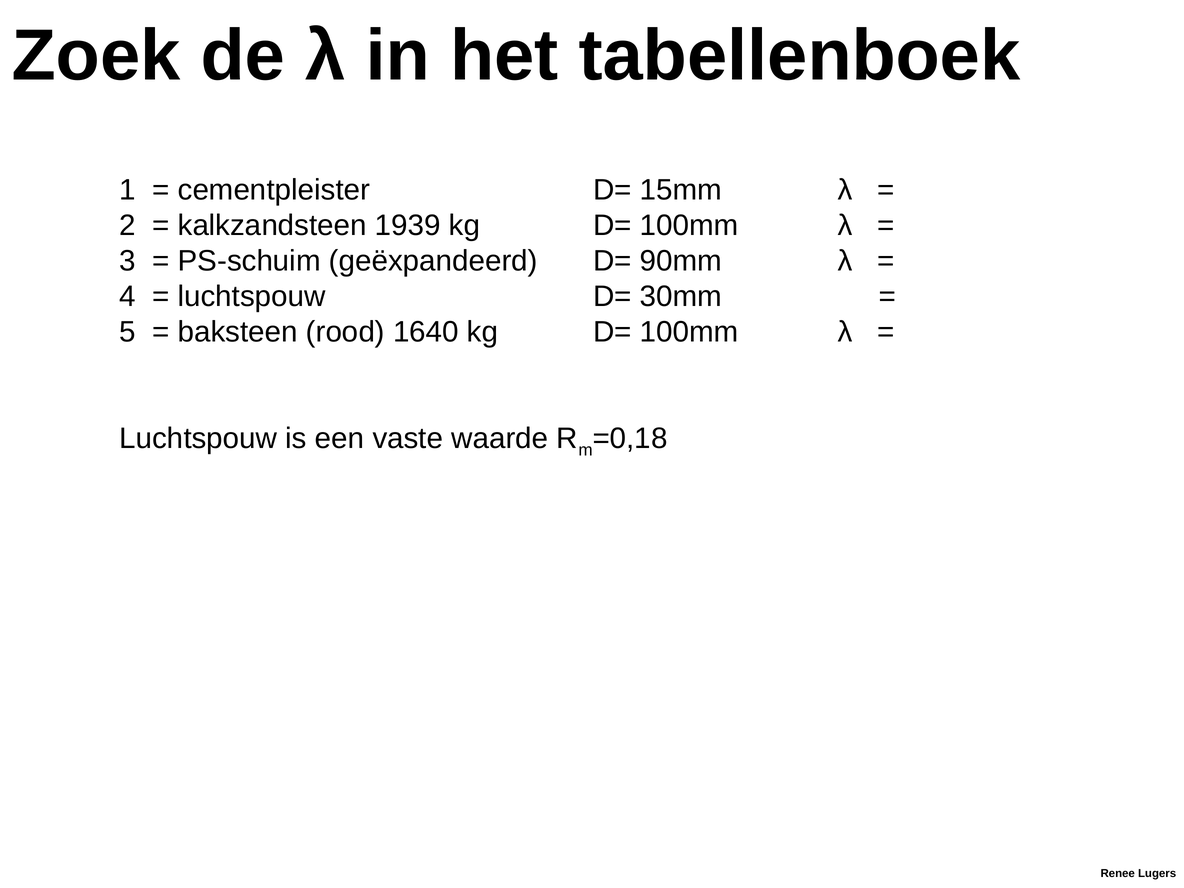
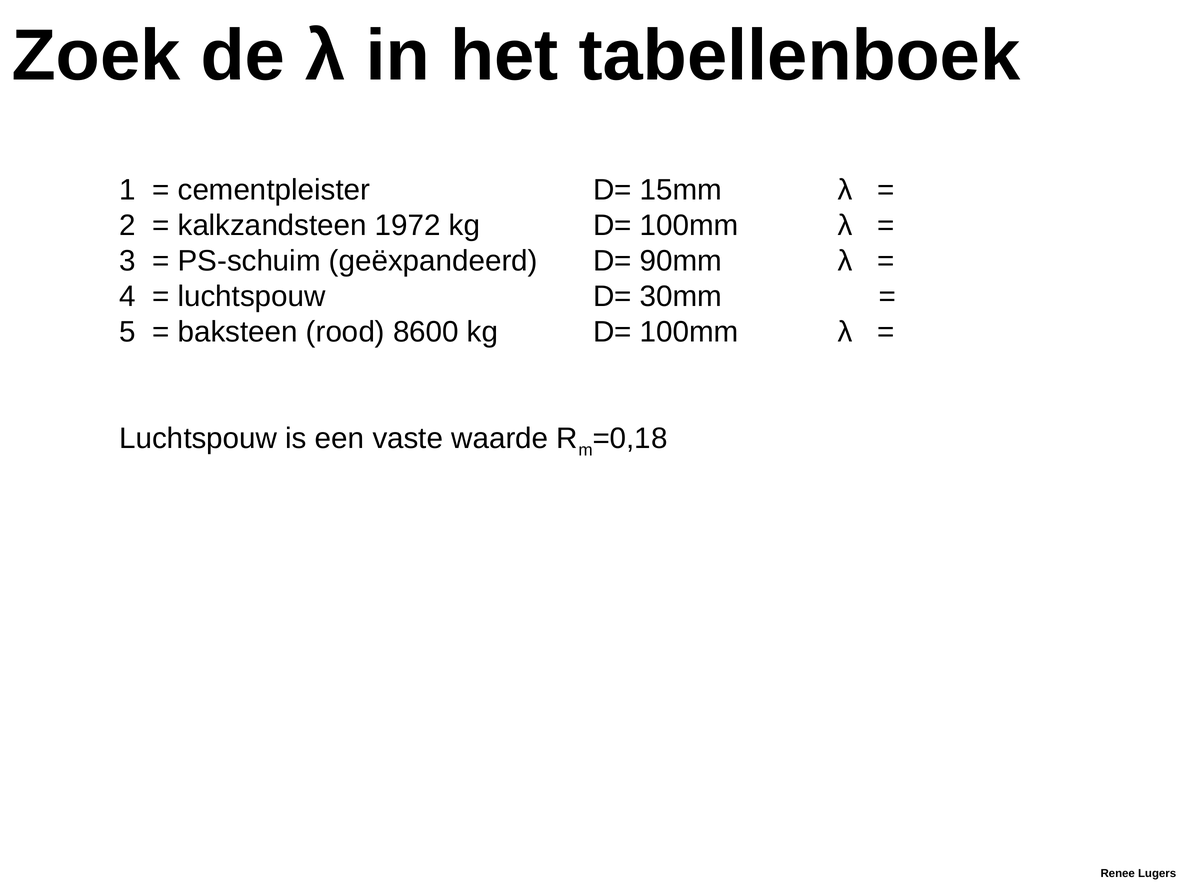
1939: 1939 -> 1972 (408, 225)
1640: 1640 -> 8600 (426, 332)
